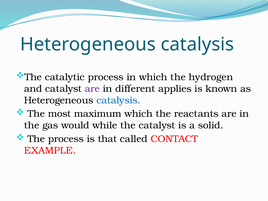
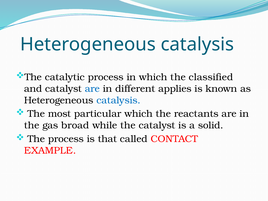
hydrogen: hydrogen -> classified (211, 77)
are colour: purple -> blue (92, 89)
maximum: maximum -> particular (98, 114)
would: would -> broad (75, 125)
